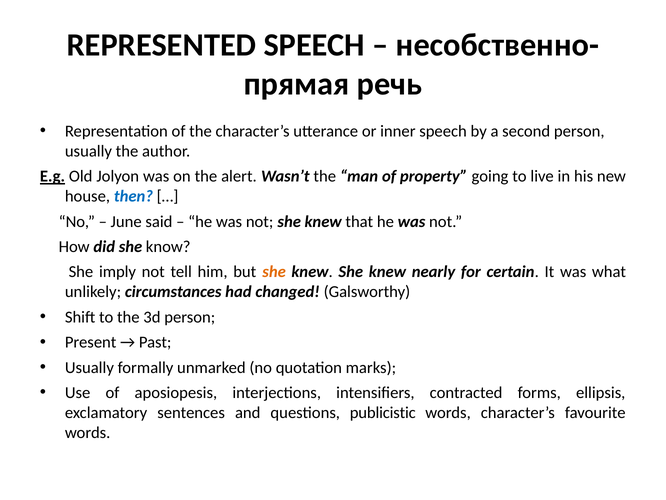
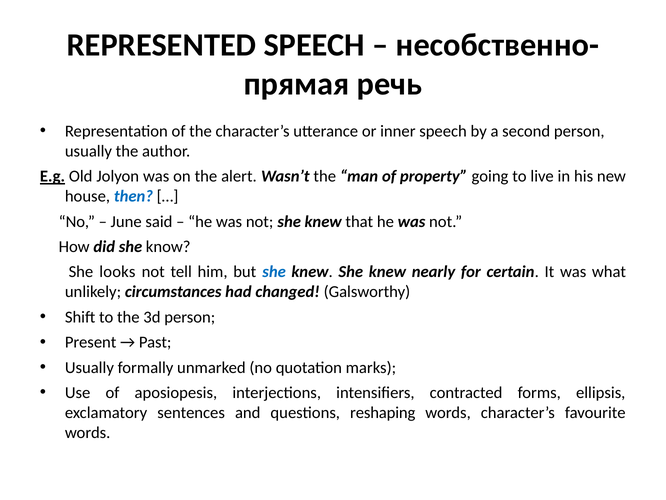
imply: imply -> looks (117, 272)
she colour: orange -> blue (274, 272)
publicistic: publicistic -> reshaping (383, 412)
